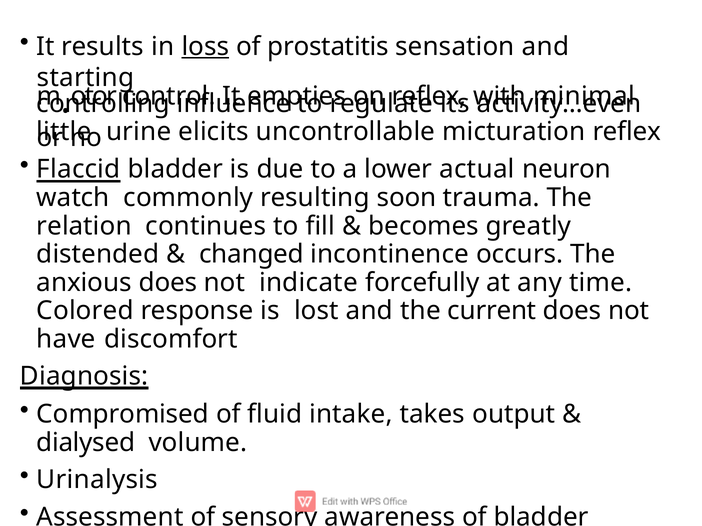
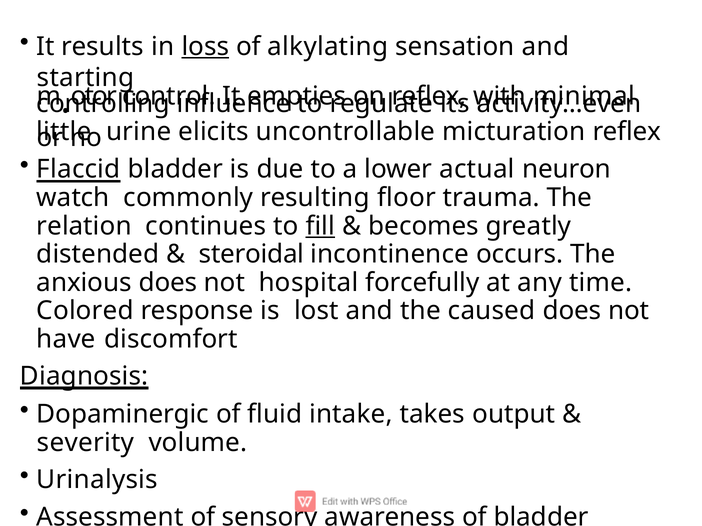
prostatitis: prostatitis -> alkylating (328, 47)
soon: soon -> ﬂoor (406, 198)
ﬁll underline: none -> present (320, 226)
changed: changed -> steroidal (252, 254)
indicate: indicate -> hospital (308, 283)
current: current -> caused (492, 311)
Compromised: Compromised -> Dopaminergic (123, 414)
dialysed: dialysed -> severity (86, 443)
